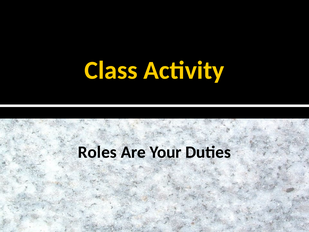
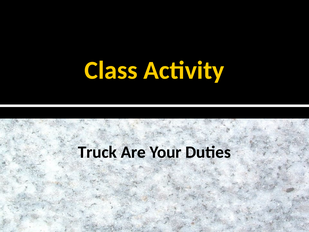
Roles: Roles -> Truck (97, 152)
